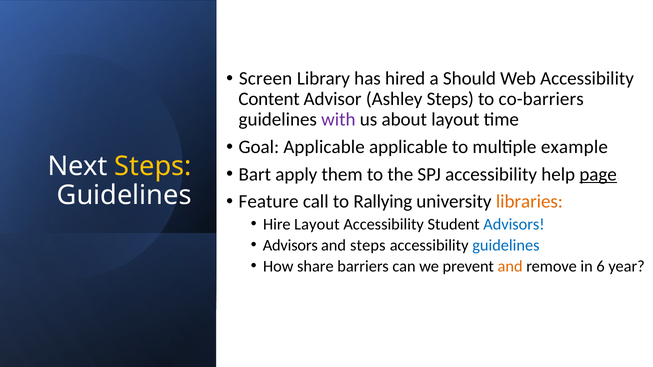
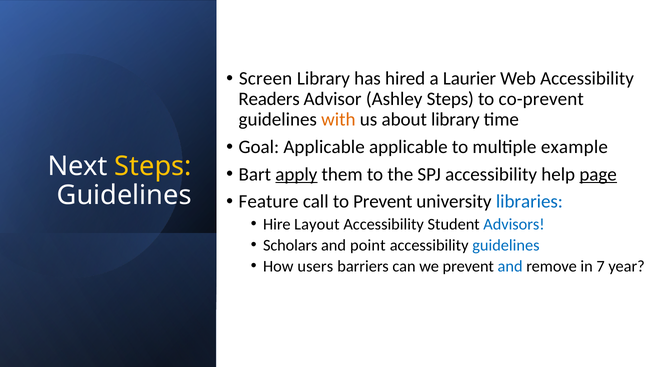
Should: Should -> Laurier (470, 79)
Content: Content -> Readers (269, 99)
co-barriers: co-barriers -> co-prevent (541, 99)
with colour: purple -> orange (338, 120)
about layout: layout -> library (455, 120)
apply underline: none -> present (296, 174)
to Rallying: Rallying -> Prevent (383, 202)
libraries colour: orange -> blue (529, 202)
Advisors: Advisors -> Scholars (290, 245)
and steps: steps -> point (368, 245)
share: share -> users (315, 266)
and colour: orange -> blue (510, 266)
6: 6 -> 7 (601, 266)
